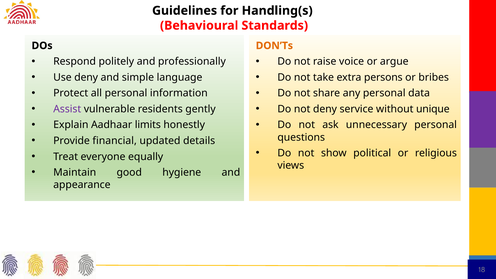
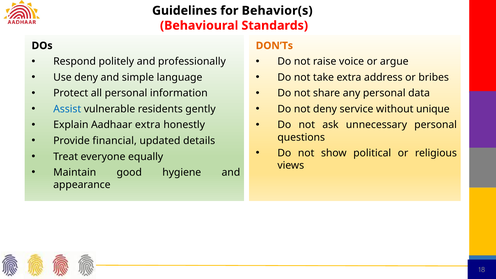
Handling(s: Handling(s -> Behavior(s (277, 11)
persons: persons -> address (383, 77)
Assist colour: purple -> blue (67, 109)
Aadhaar limits: limits -> extra (148, 125)
